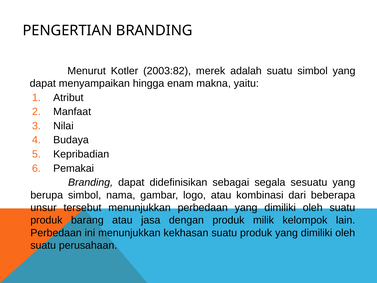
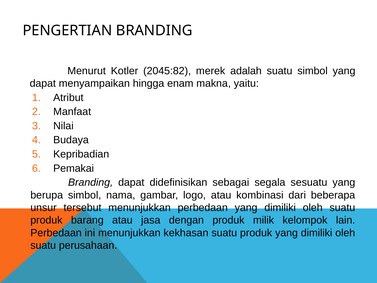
2003:82: 2003:82 -> 2045:82 (167, 71)
